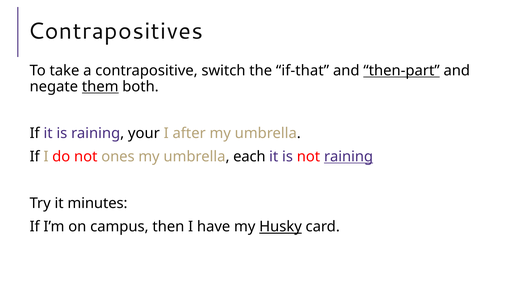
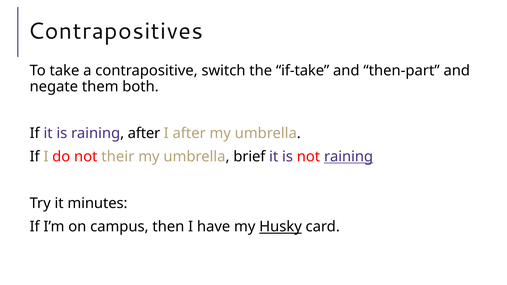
if-that: if-that -> if-take (303, 71)
then-part underline: present -> none (402, 71)
them underline: present -> none (100, 87)
raining your: your -> after (144, 133)
ones: ones -> their (118, 157)
each: each -> brief (249, 157)
